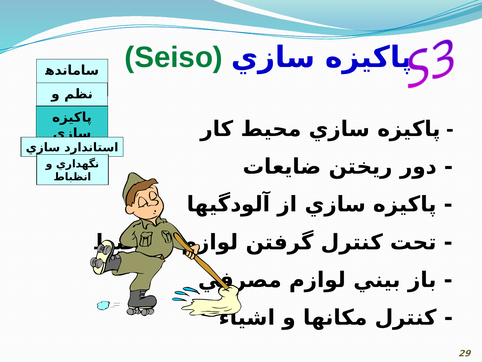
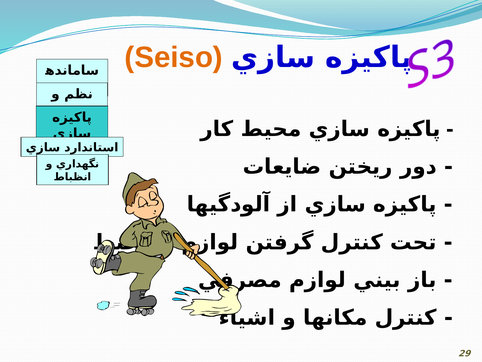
Seiso colour: green -> orange (174, 57)
